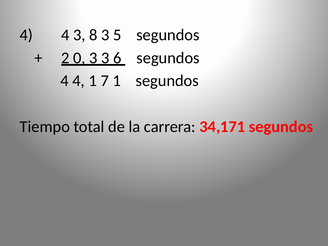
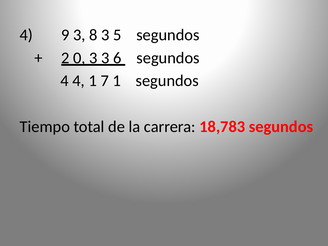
4: 4 -> 9 (65, 35)
34,171: 34,171 -> 18,783 (222, 127)
